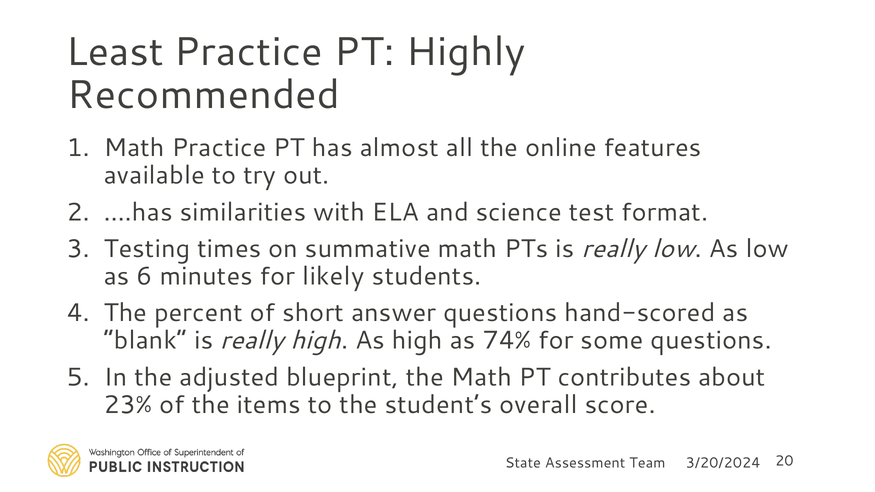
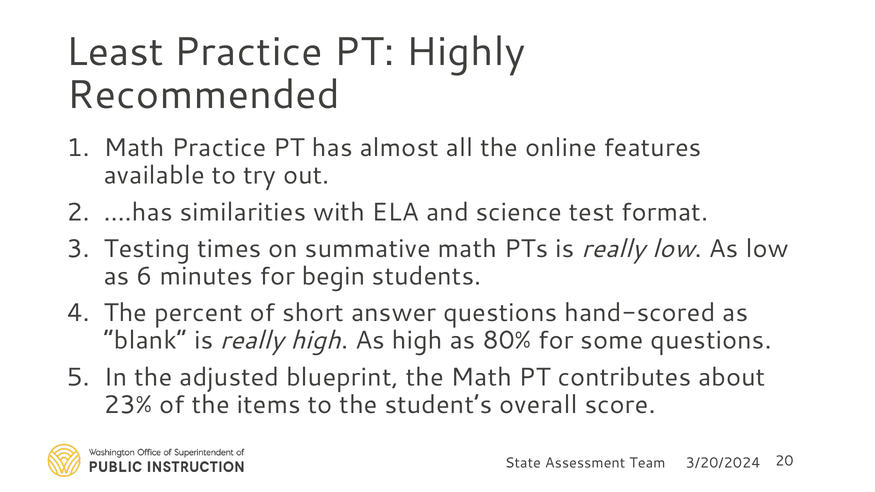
likely: likely -> begin (334, 276)
74%: 74% -> 80% (507, 341)
